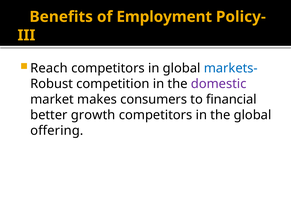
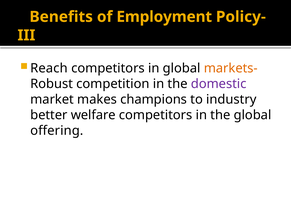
markets- colour: blue -> orange (231, 68)
consumers: consumers -> champions (154, 99)
financial: financial -> industry (231, 99)
growth: growth -> welfare (93, 115)
